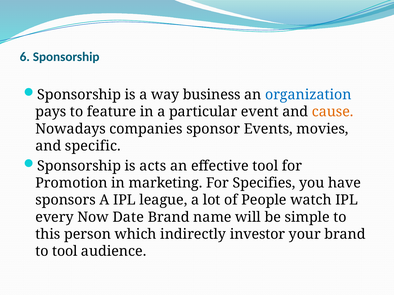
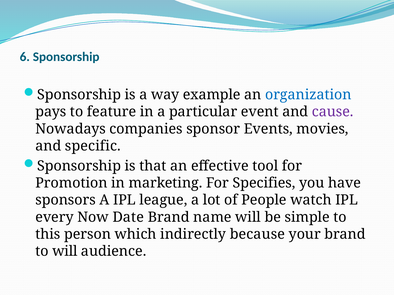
business: business -> example (212, 95)
cause colour: orange -> purple (333, 112)
acts: acts -> that (153, 166)
investor: investor -> because (257, 235)
to tool: tool -> will (65, 252)
